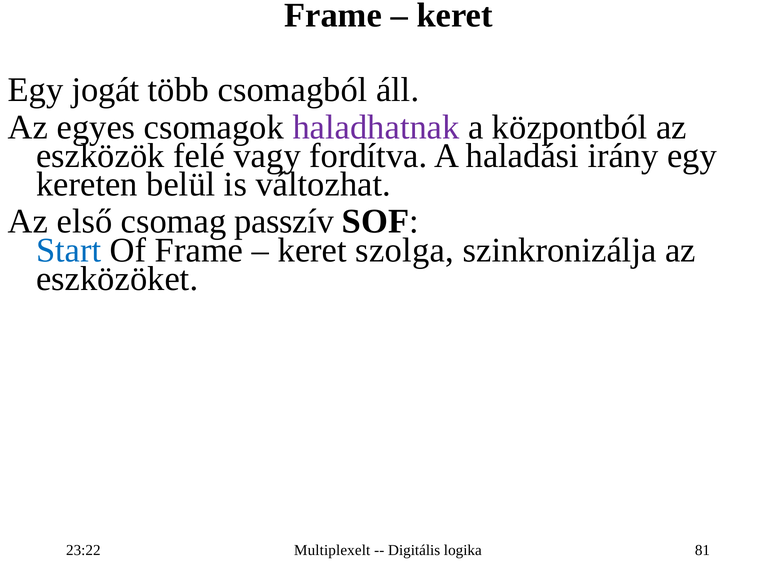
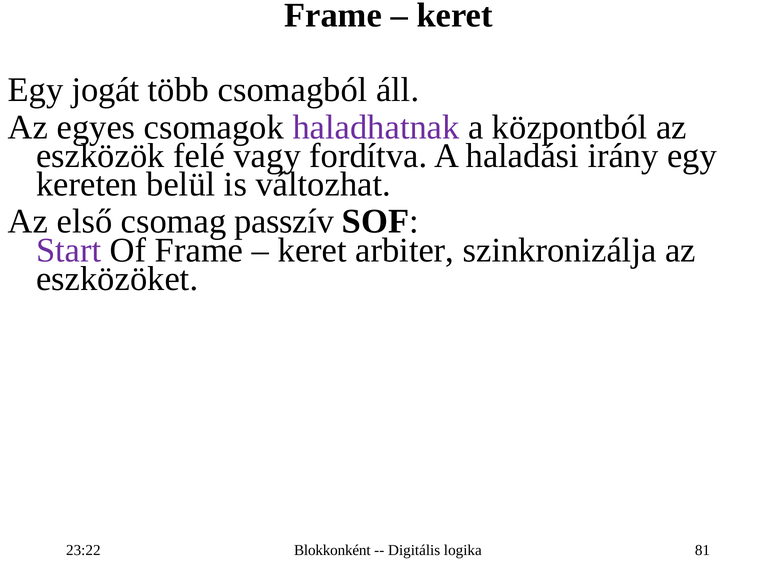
Start colour: blue -> purple (69, 250)
szolga: szolga -> arbiter (405, 250)
Multiplexelt: Multiplexelt -> Blokkonként (332, 550)
